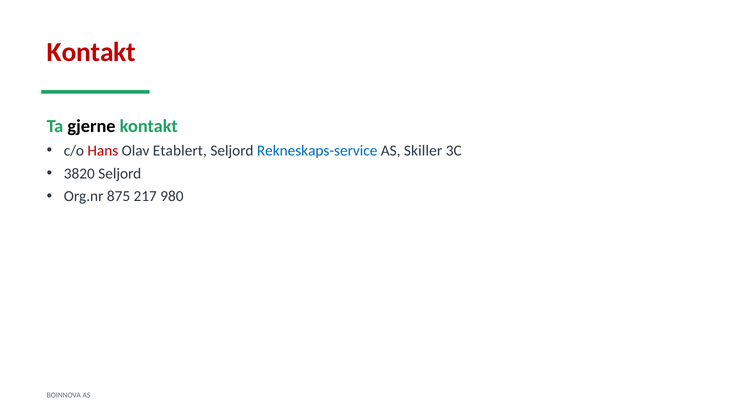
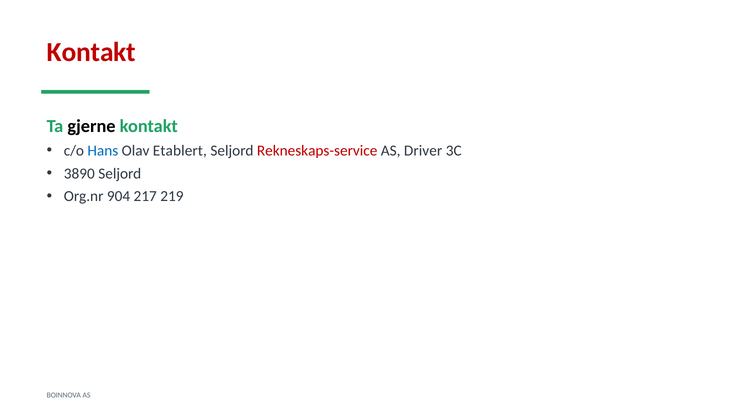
Hans colour: red -> blue (103, 151)
Rekneskaps-service colour: blue -> red (317, 151)
Skiller: Skiller -> Driver (423, 151)
3820: 3820 -> 3890 (79, 174)
875: 875 -> 904 (119, 197)
980: 980 -> 219 (172, 197)
